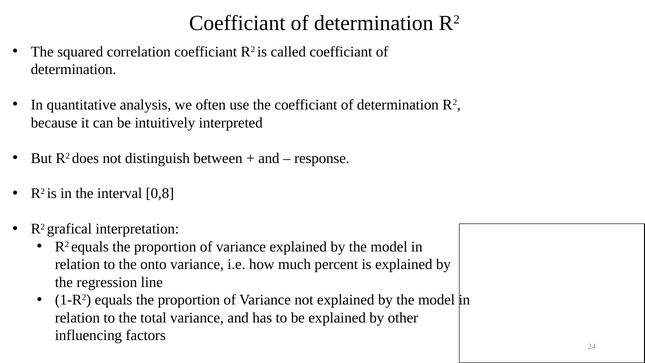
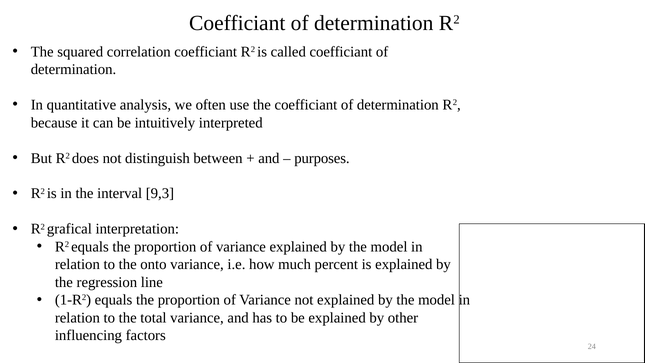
response: response -> purposes (322, 158)
0,8: 0,8 -> 9,3 (160, 194)
